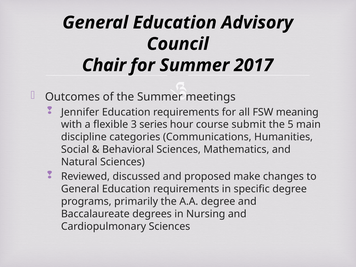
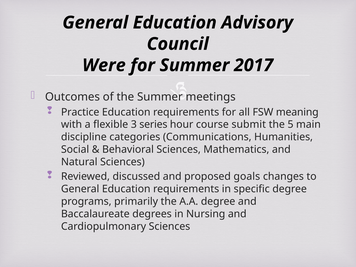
Chair: Chair -> Were (104, 65)
Jennifer: Jennifer -> Practice (80, 112)
make: make -> goals (247, 177)
